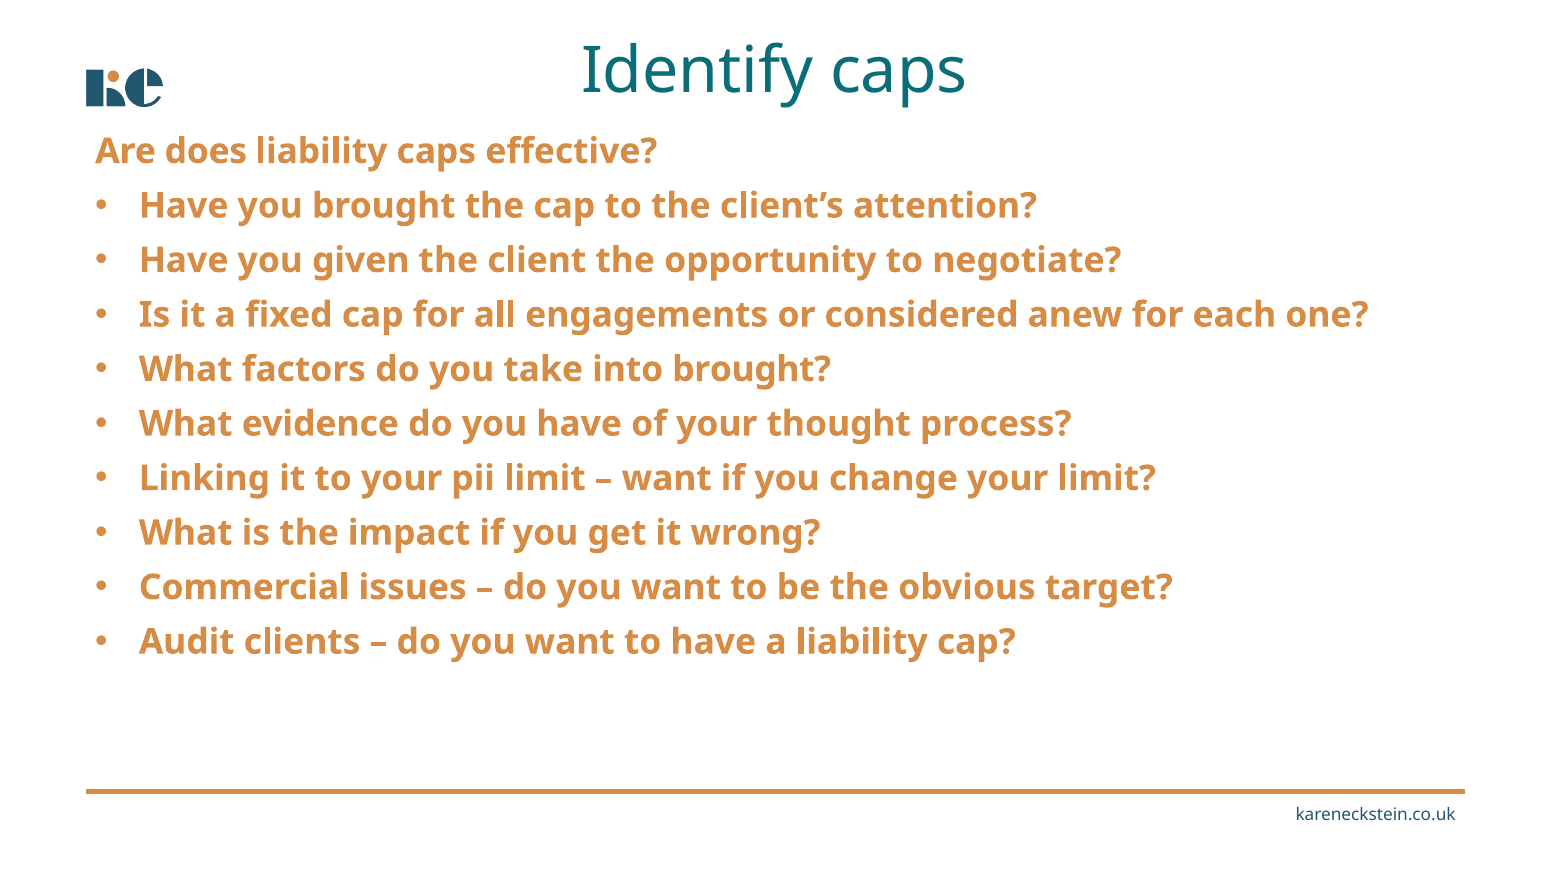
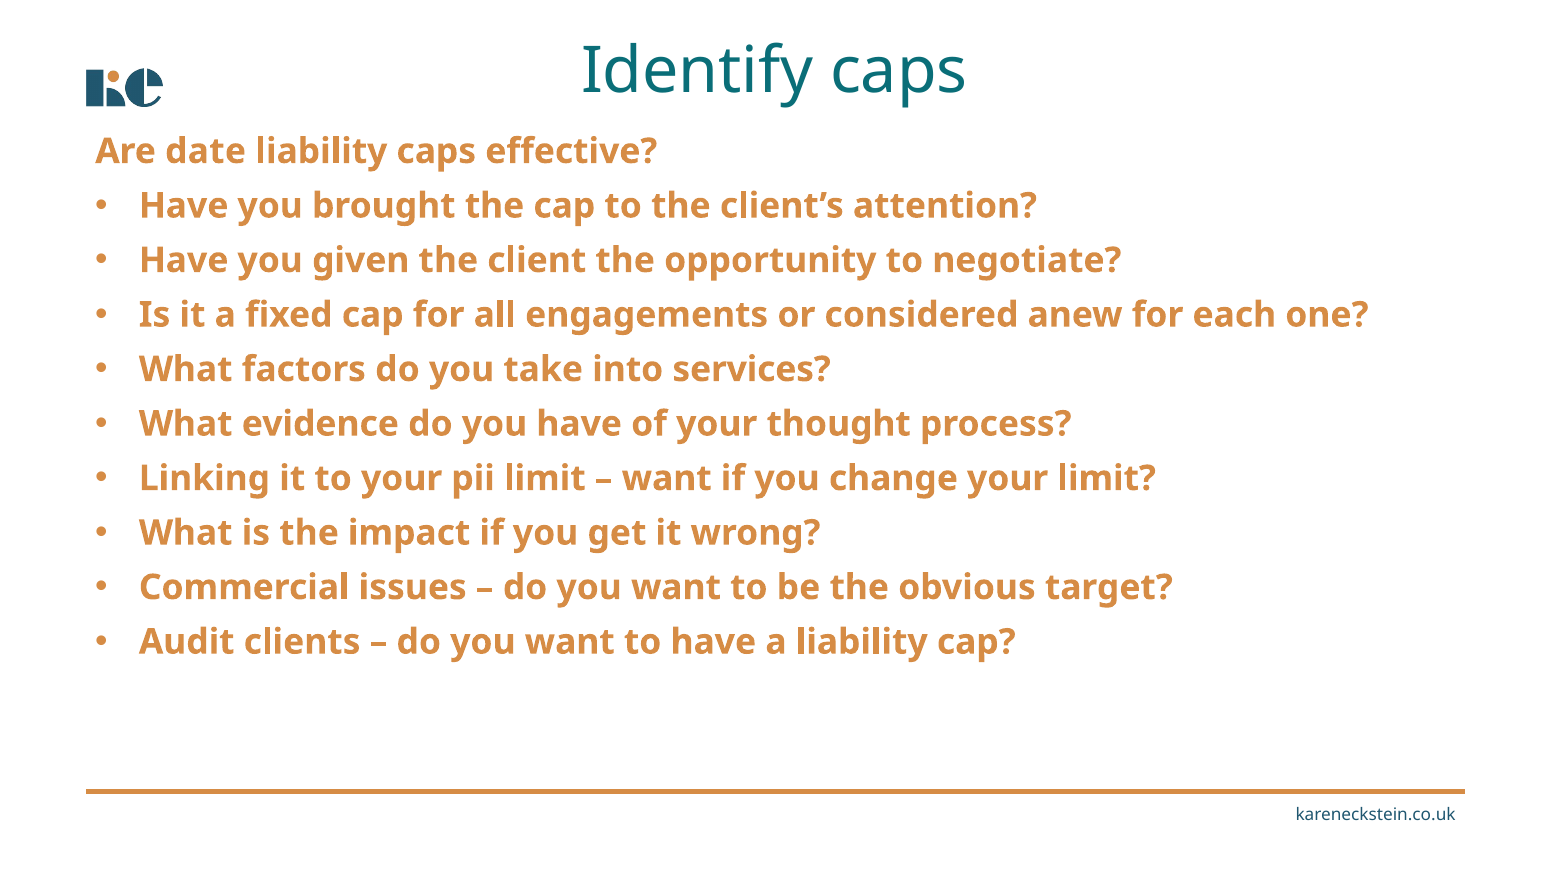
does: does -> date (206, 151)
into brought: brought -> services (752, 369)
